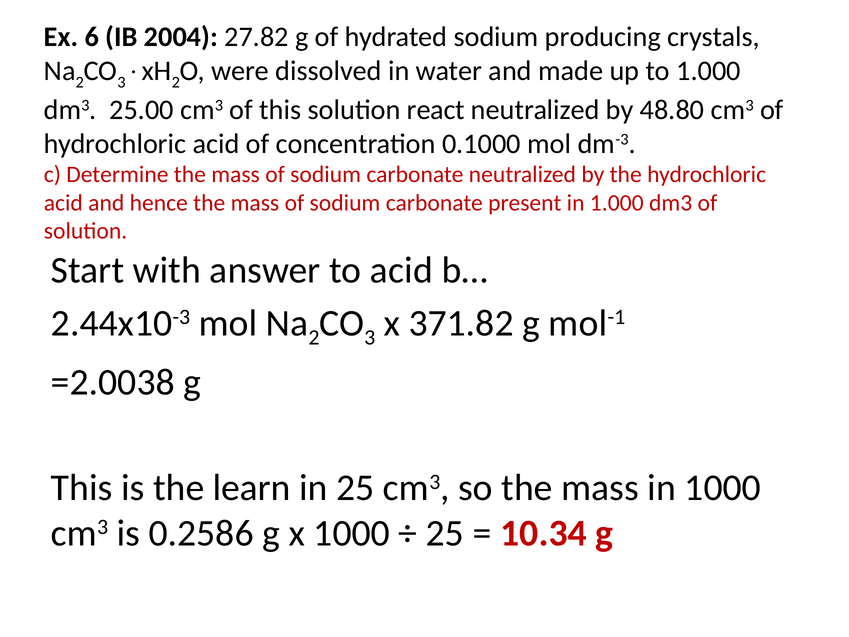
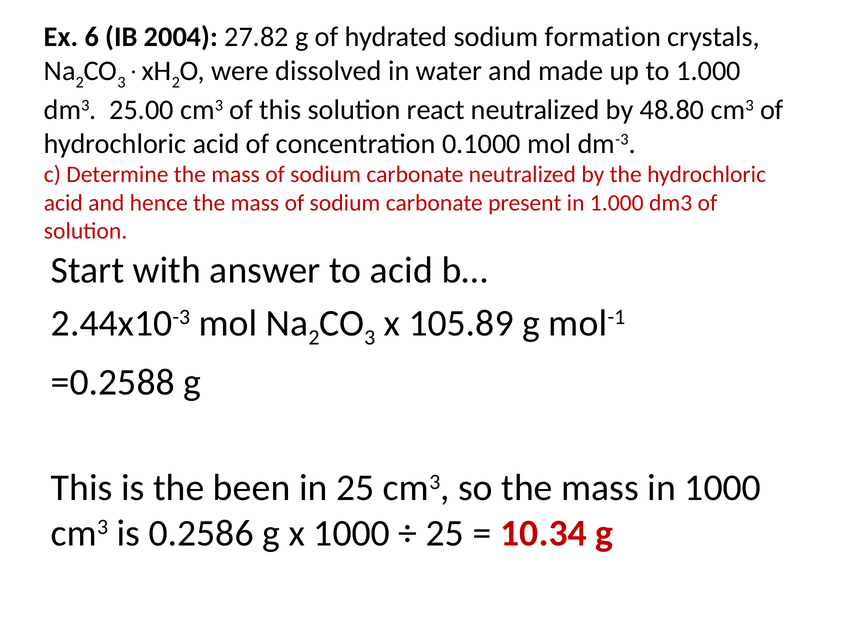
producing: producing -> formation (603, 37)
371.82: 371.82 -> 105.89 (461, 323)
=2.0038: =2.0038 -> =0.2588 (113, 382)
learn: learn -> been (252, 488)
